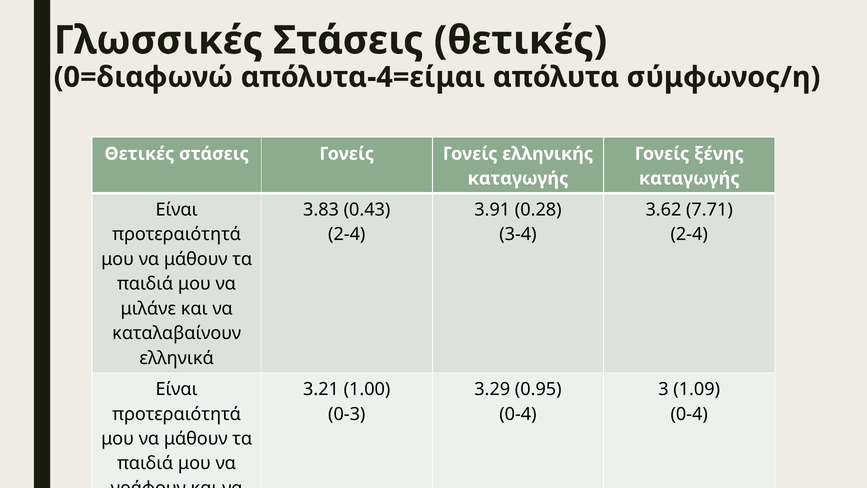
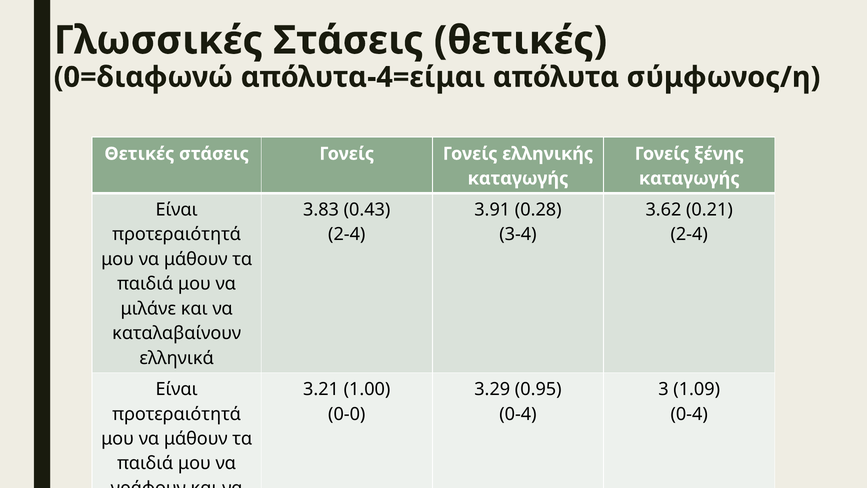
7.71: 7.71 -> 0.21 (709, 210)
0-3: 0-3 -> 0-0 (347, 414)
